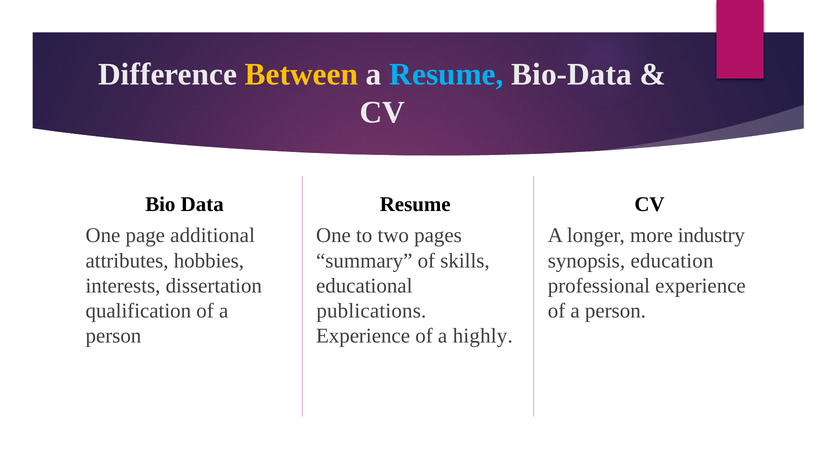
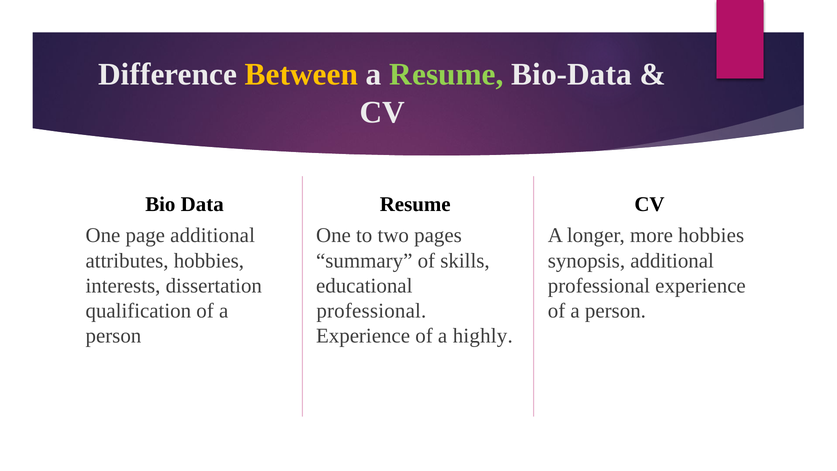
Resume colour: light blue -> light green (447, 74)
more industry: industry -> hobbies (711, 235)
synopsis education: education -> additional (672, 261)
publications: publications -> professional (371, 311)
